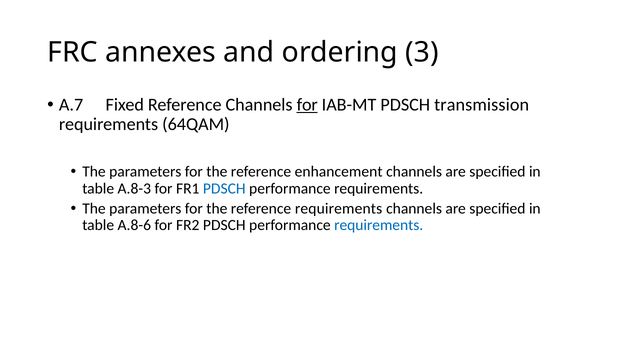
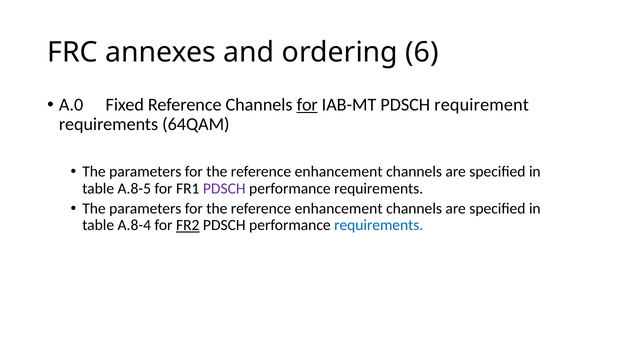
3: 3 -> 6 (422, 52)
A.7: A.7 -> A.0 (71, 105)
transmission: transmission -> requirement (482, 105)
A.8-3: A.8-3 -> A.8-5 (134, 189)
PDSCH colour: blue -> purple (224, 189)
requirements: requirements -> enhancement (339, 209)
A.8-6: A.8-6 -> A.8-4 (134, 226)
FR2 underline: none -> present (188, 226)
